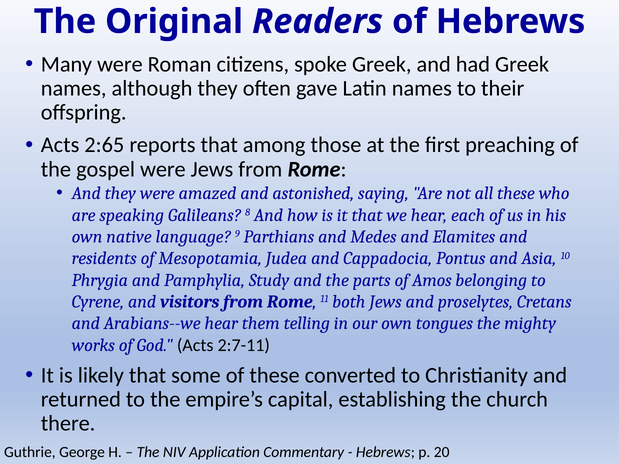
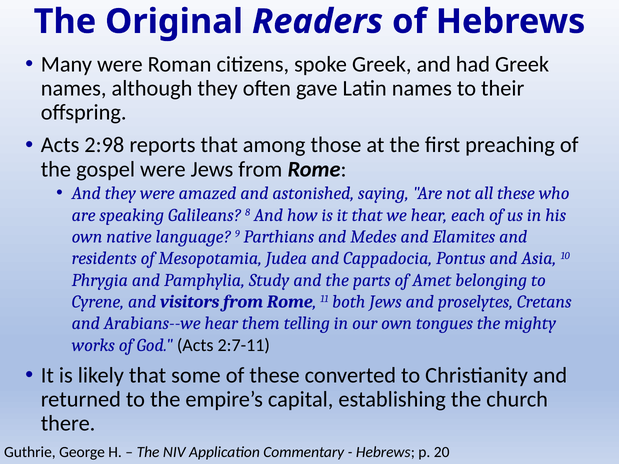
2:65: 2:65 -> 2:98 (104, 145)
Amos: Amos -> Amet (432, 280)
